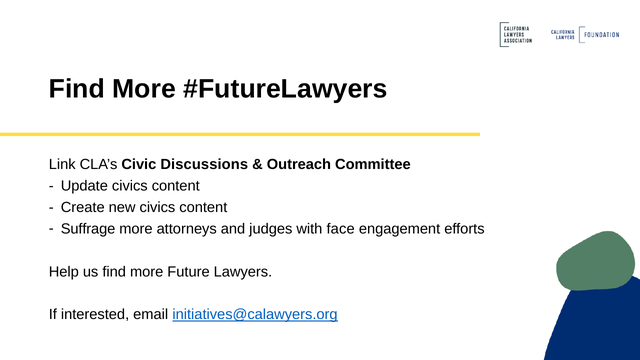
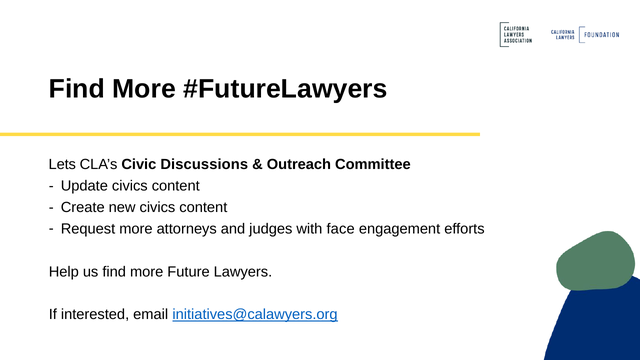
Link: Link -> Lets (62, 165)
Suffrage: Suffrage -> Request (88, 229)
